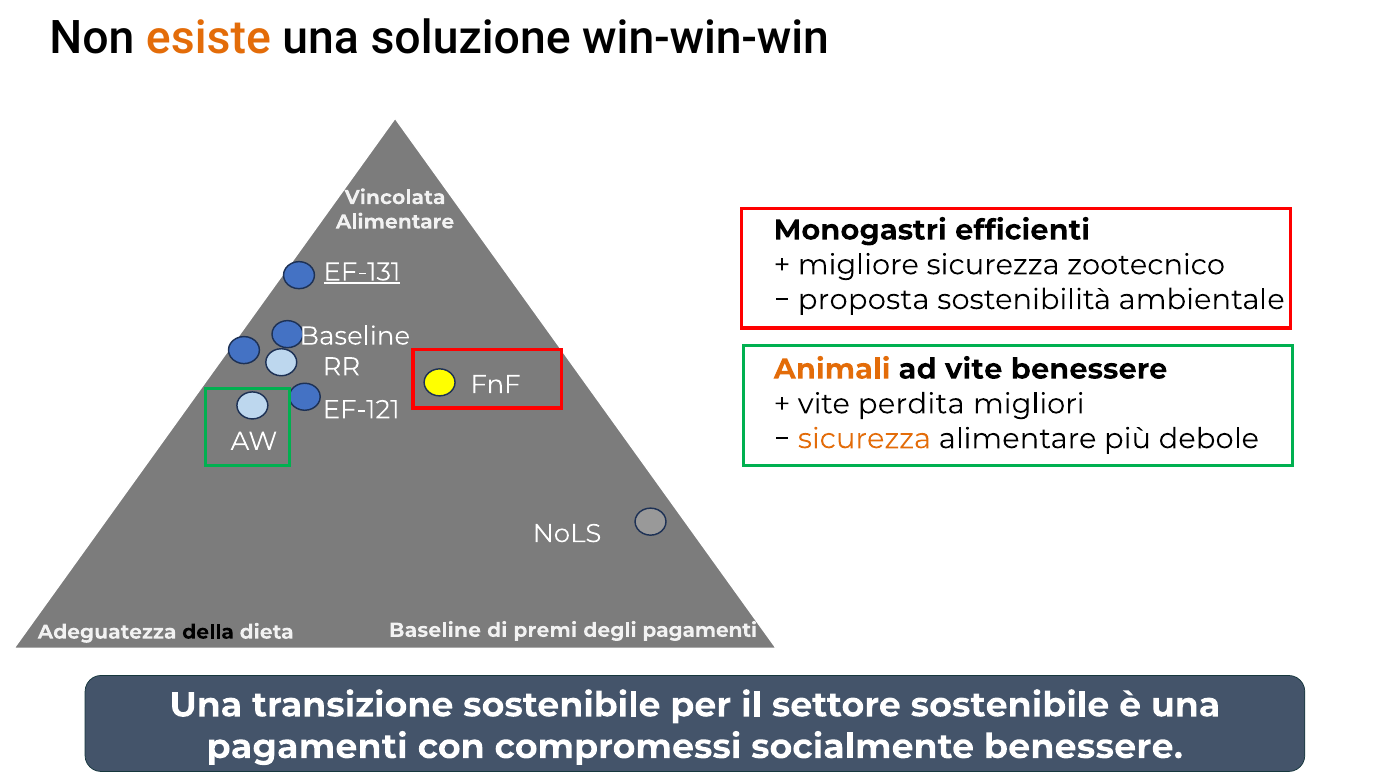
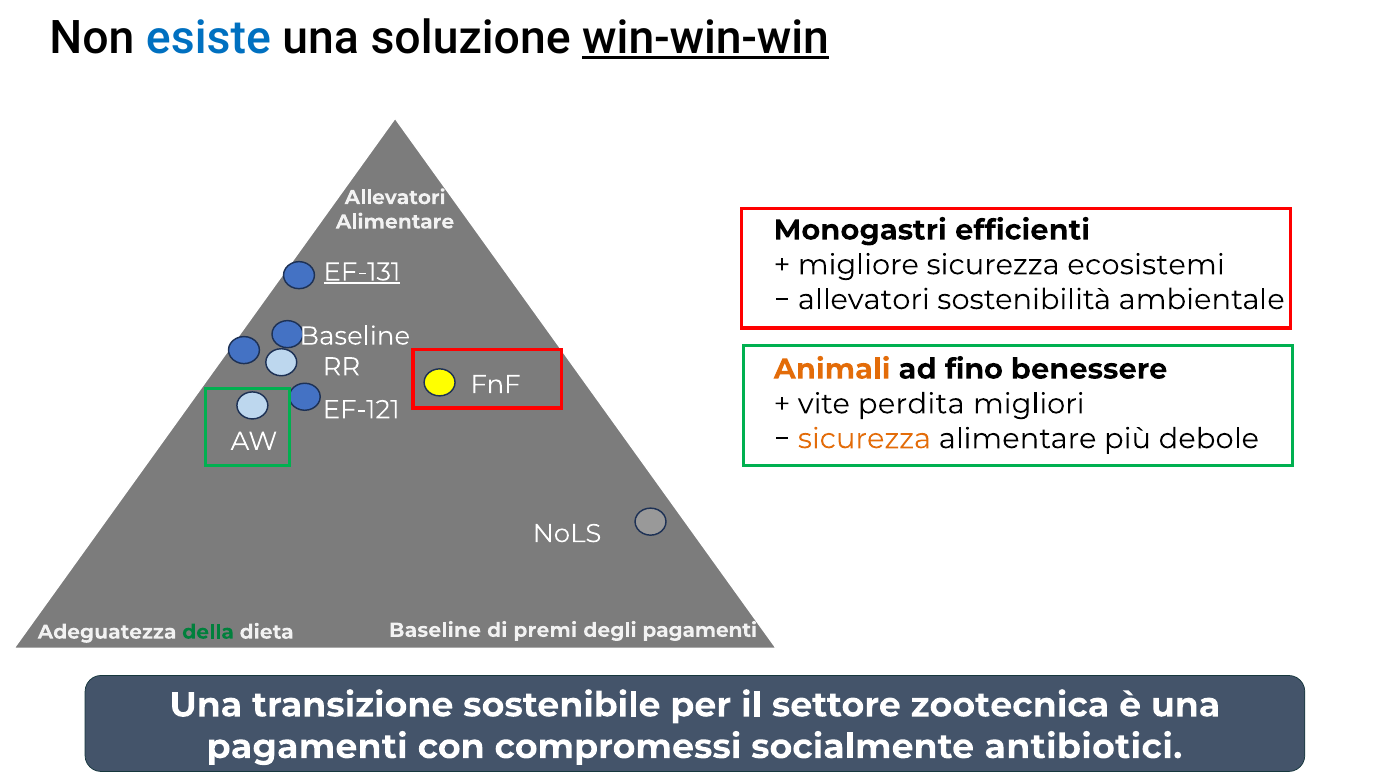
esiste colour: orange -> blue (208, 38)
win-win-win underline: none -> present (706, 38)
Vincolata: Vincolata -> Allevatori (395, 197)
zootecnico: zootecnico -> ecosistemi (1146, 265)
proposta: proposta -> allevatori (864, 300)
ad vite: vite -> fino (974, 369)
della colour: black -> green (208, 632)
settore sostenibile: sostenibile -> zootecnica (1010, 705)
socialmente benessere: benessere -> antibiotici (1083, 747)
